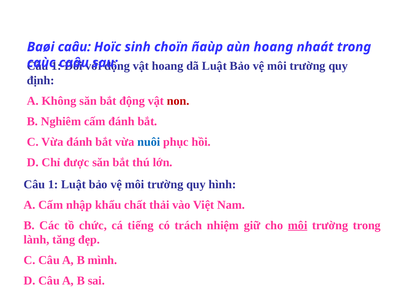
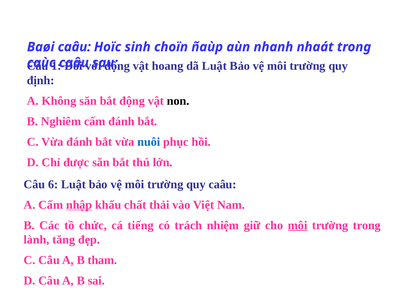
aùn hoang: hoang -> nhanh (273, 47)
non colour: red -> black (178, 101)
1: 1 -> 6 (53, 184)
quy hình: hình -> caâu (222, 184)
nhập underline: none -> present (79, 205)
mình: mình -> tham (102, 260)
